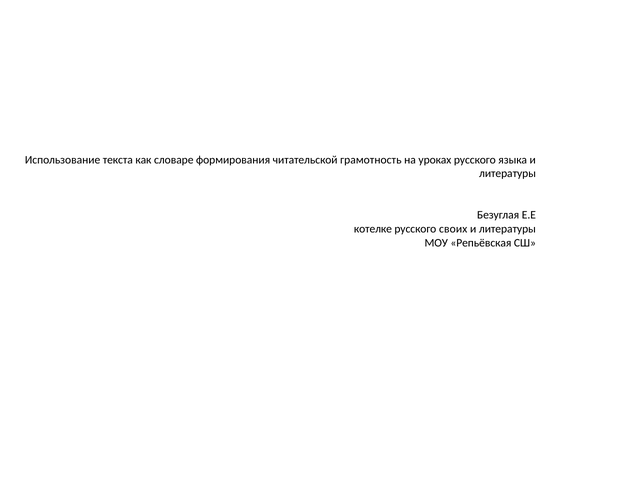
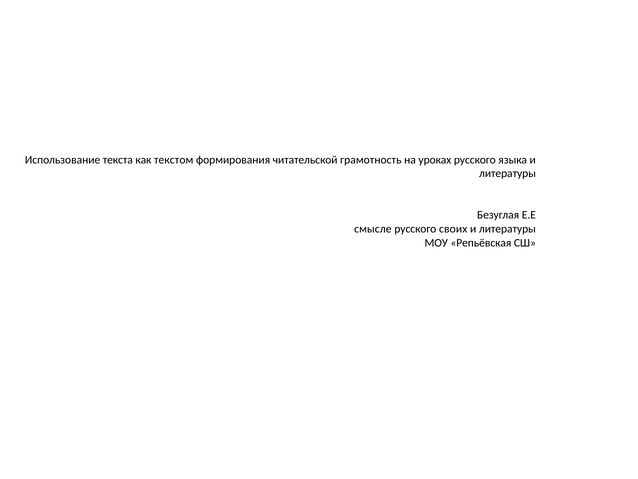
словаре: словаре -> текстом (174, 160)
котелке: котелке -> смысле (373, 229)
